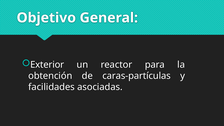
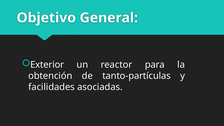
caras-partículas: caras-partículas -> tanto-partículas (137, 76)
